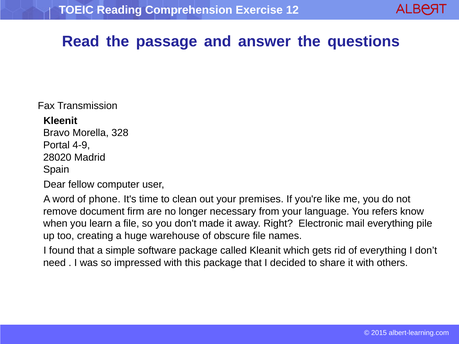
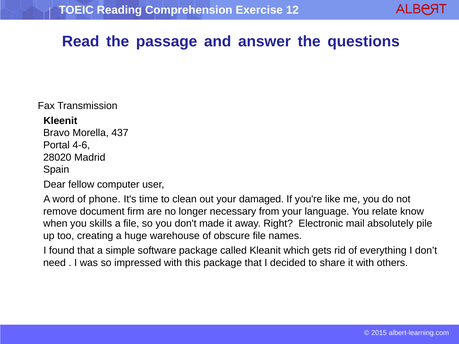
328: 328 -> 437 (120, 133)
4-9: 4-9 -> 4-6 (81, 145)
premises: premises -> damaged (261, 199)
refers: refers -> relate (385, 212)
learn: learn -> skills (101, 224)
mail everything: everything -> absolutely (390, 224)
